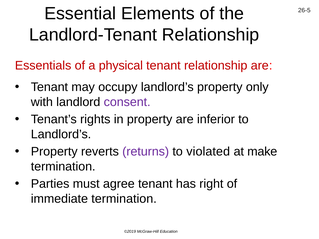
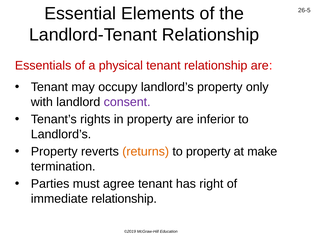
returns colour: purple -> orange (146, 152)
to violated: violated -> property (208, 152)
immediate termination: termination -> relationship (124, 199)
